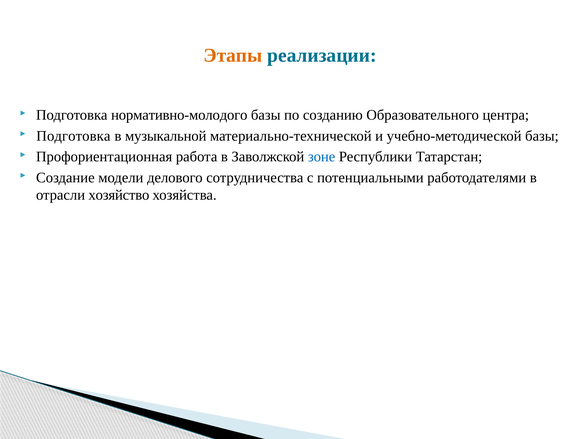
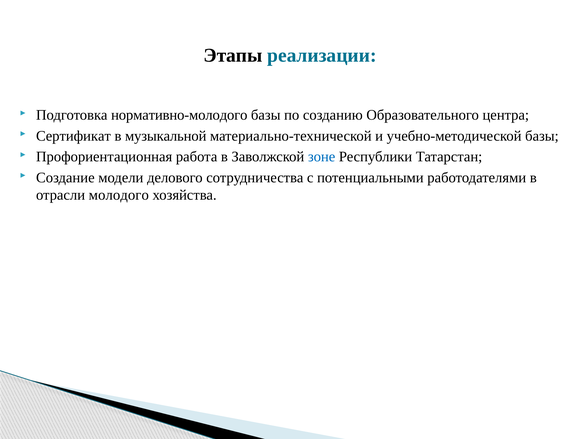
Этапы colour: orange -> black (233, 55)
Подготовка: Подготовка -> Сертификат (73, 136)
хозяйство: хозяйство -> молодого (119, 195)
